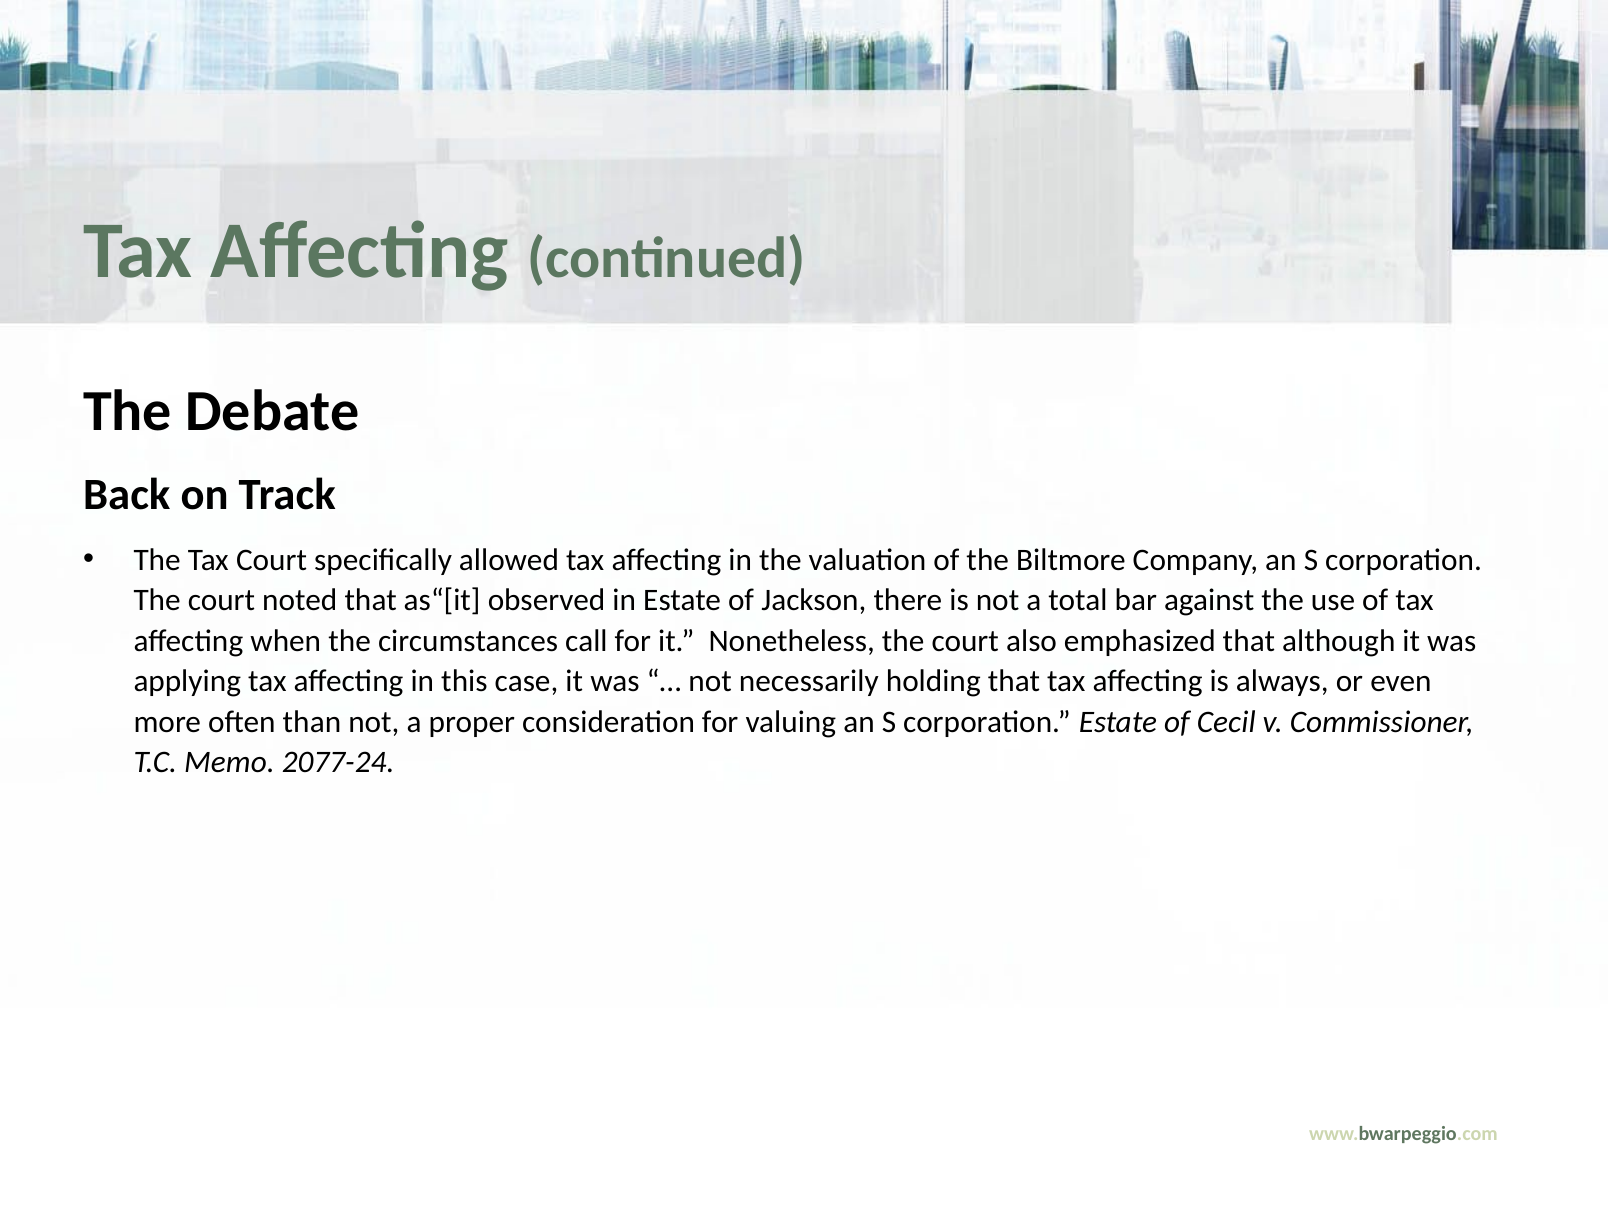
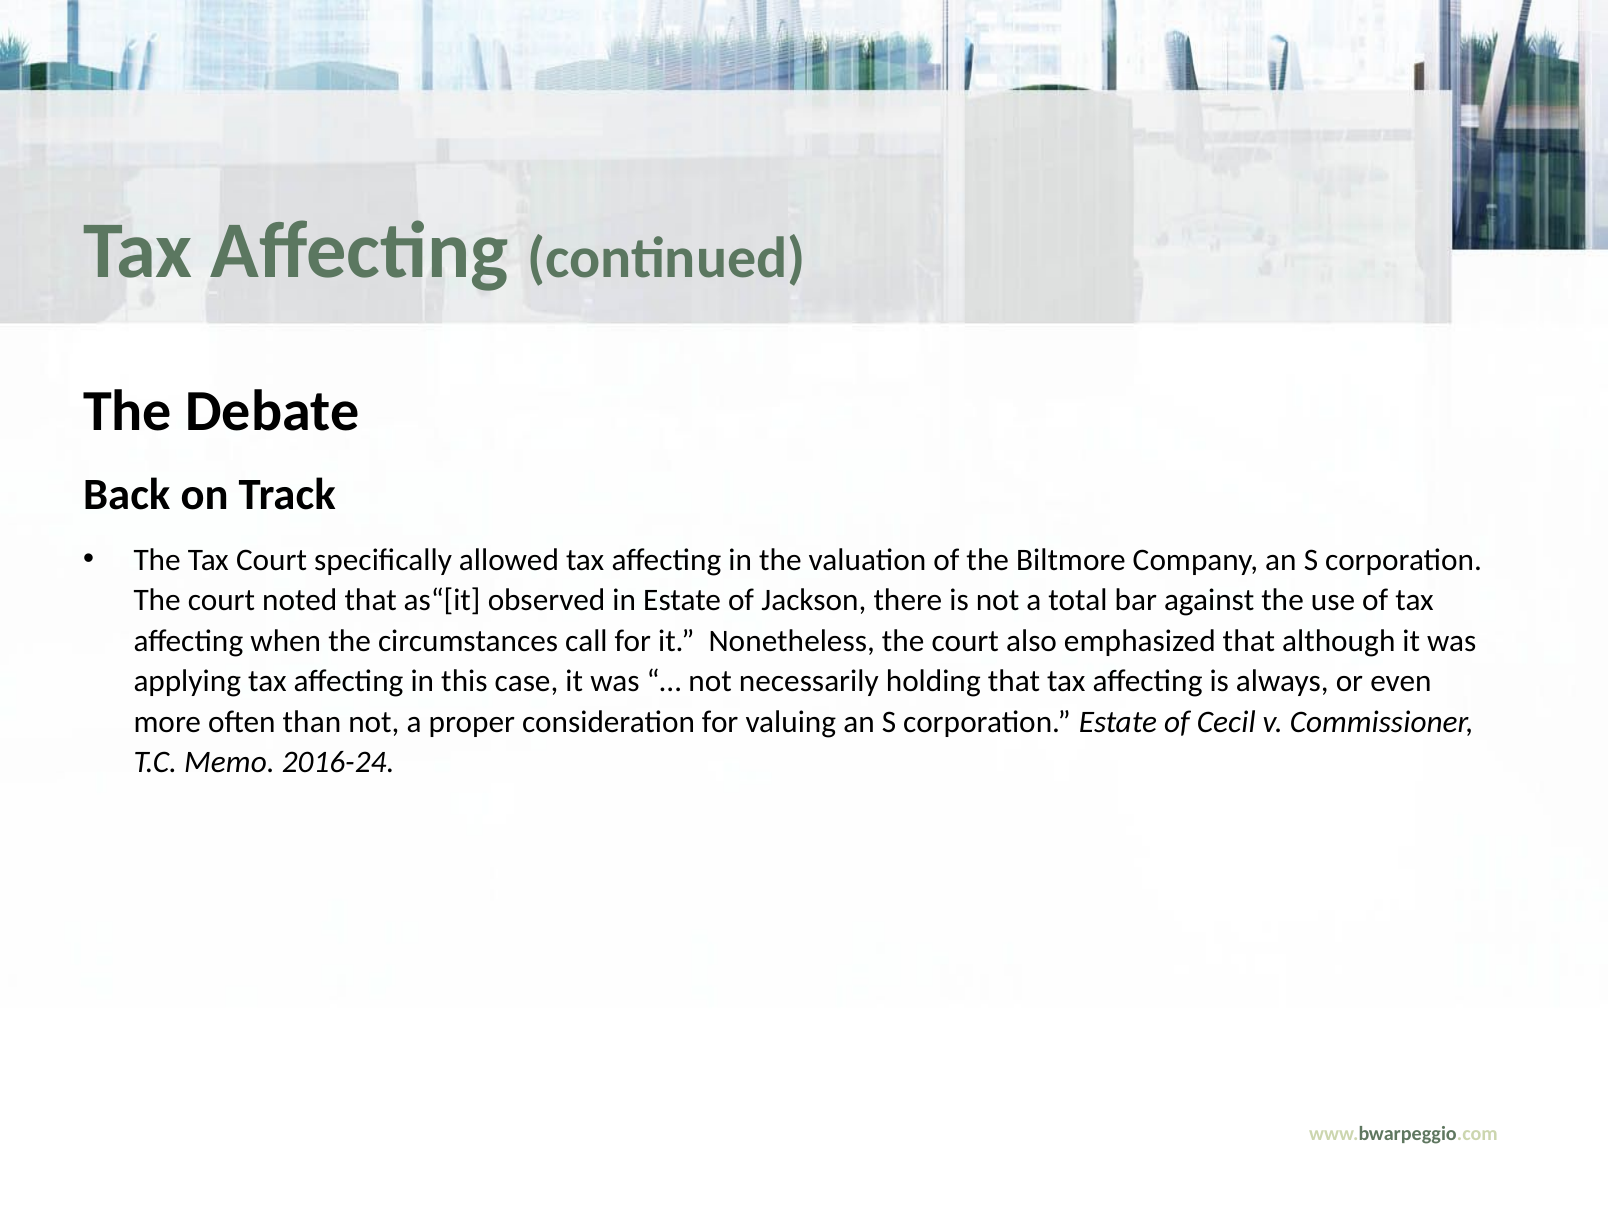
2077-24: 2077-24 -> 2016-24 (338, 762)
